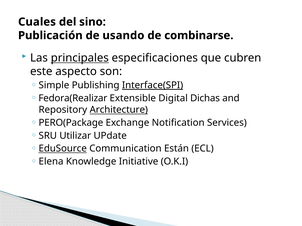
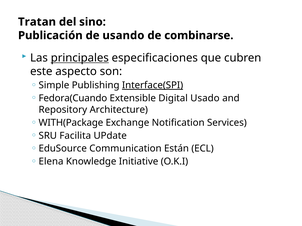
Cuales: Cuales -> Tratan (37, 22)
Fedora(Realizar: Fedora(Realizar -> Fedora(Cuando (73, 98)
Dichas: Dichas -> Usado (205, 98)
Architecture underline: present -> none (119, 110)
PERO(Package: PERO(Package -> WITH(Package (71, 123)
Utilizar: Utilizar -> Facilita (75, 136)
EduSource underline: present -> none (63, 149)
